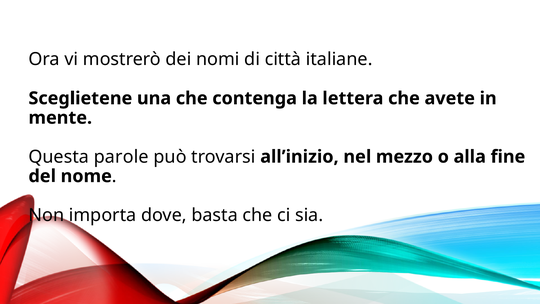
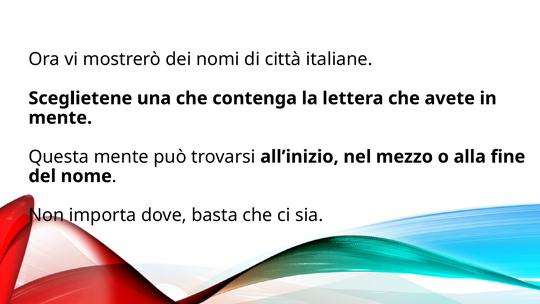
Questa parole: parole -> mente (121, 157)
